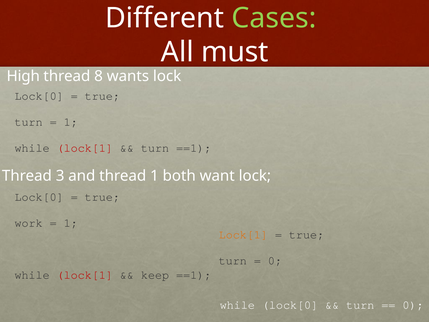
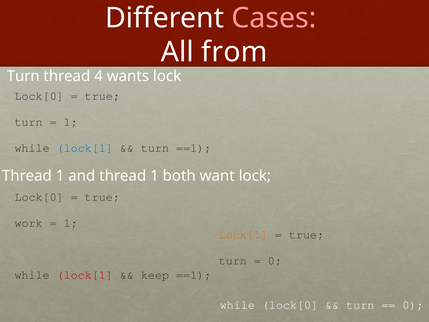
Cases colour: light green -> pink (274, 18)
must: must -> from (234, 52)
High: High -> Turn (23, 76)
8: 8 -> 4 (99, 76)
lock[1 colour: red -> blue (85, 148)
3: 3 -> 1 (60, 176)
